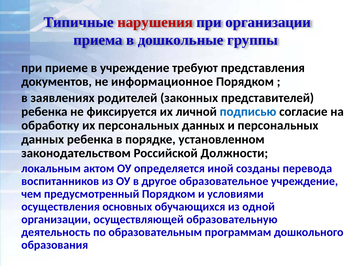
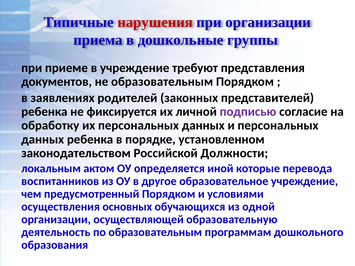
не информационное: информационное -> образовательным (162, 82)
подписью colour: blue -> purple (248, 112)
созданы: созданы -> которые (258, 169)
